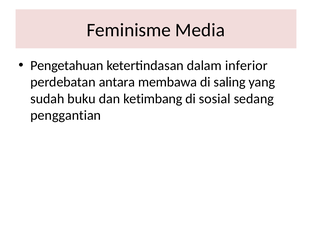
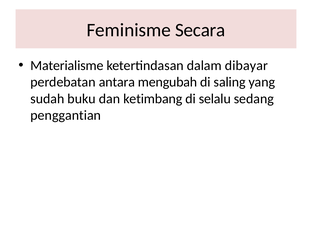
Media: Media -> Secara (200, 30)
Pengetahuan: Pengetahuan -> Materialisme (67, 65)
inferior: inferior -> dibayar (246, 65)
membawa: membawa -> mengubah (168, 82)
sosial: sosial -> selalu (215, 99)
